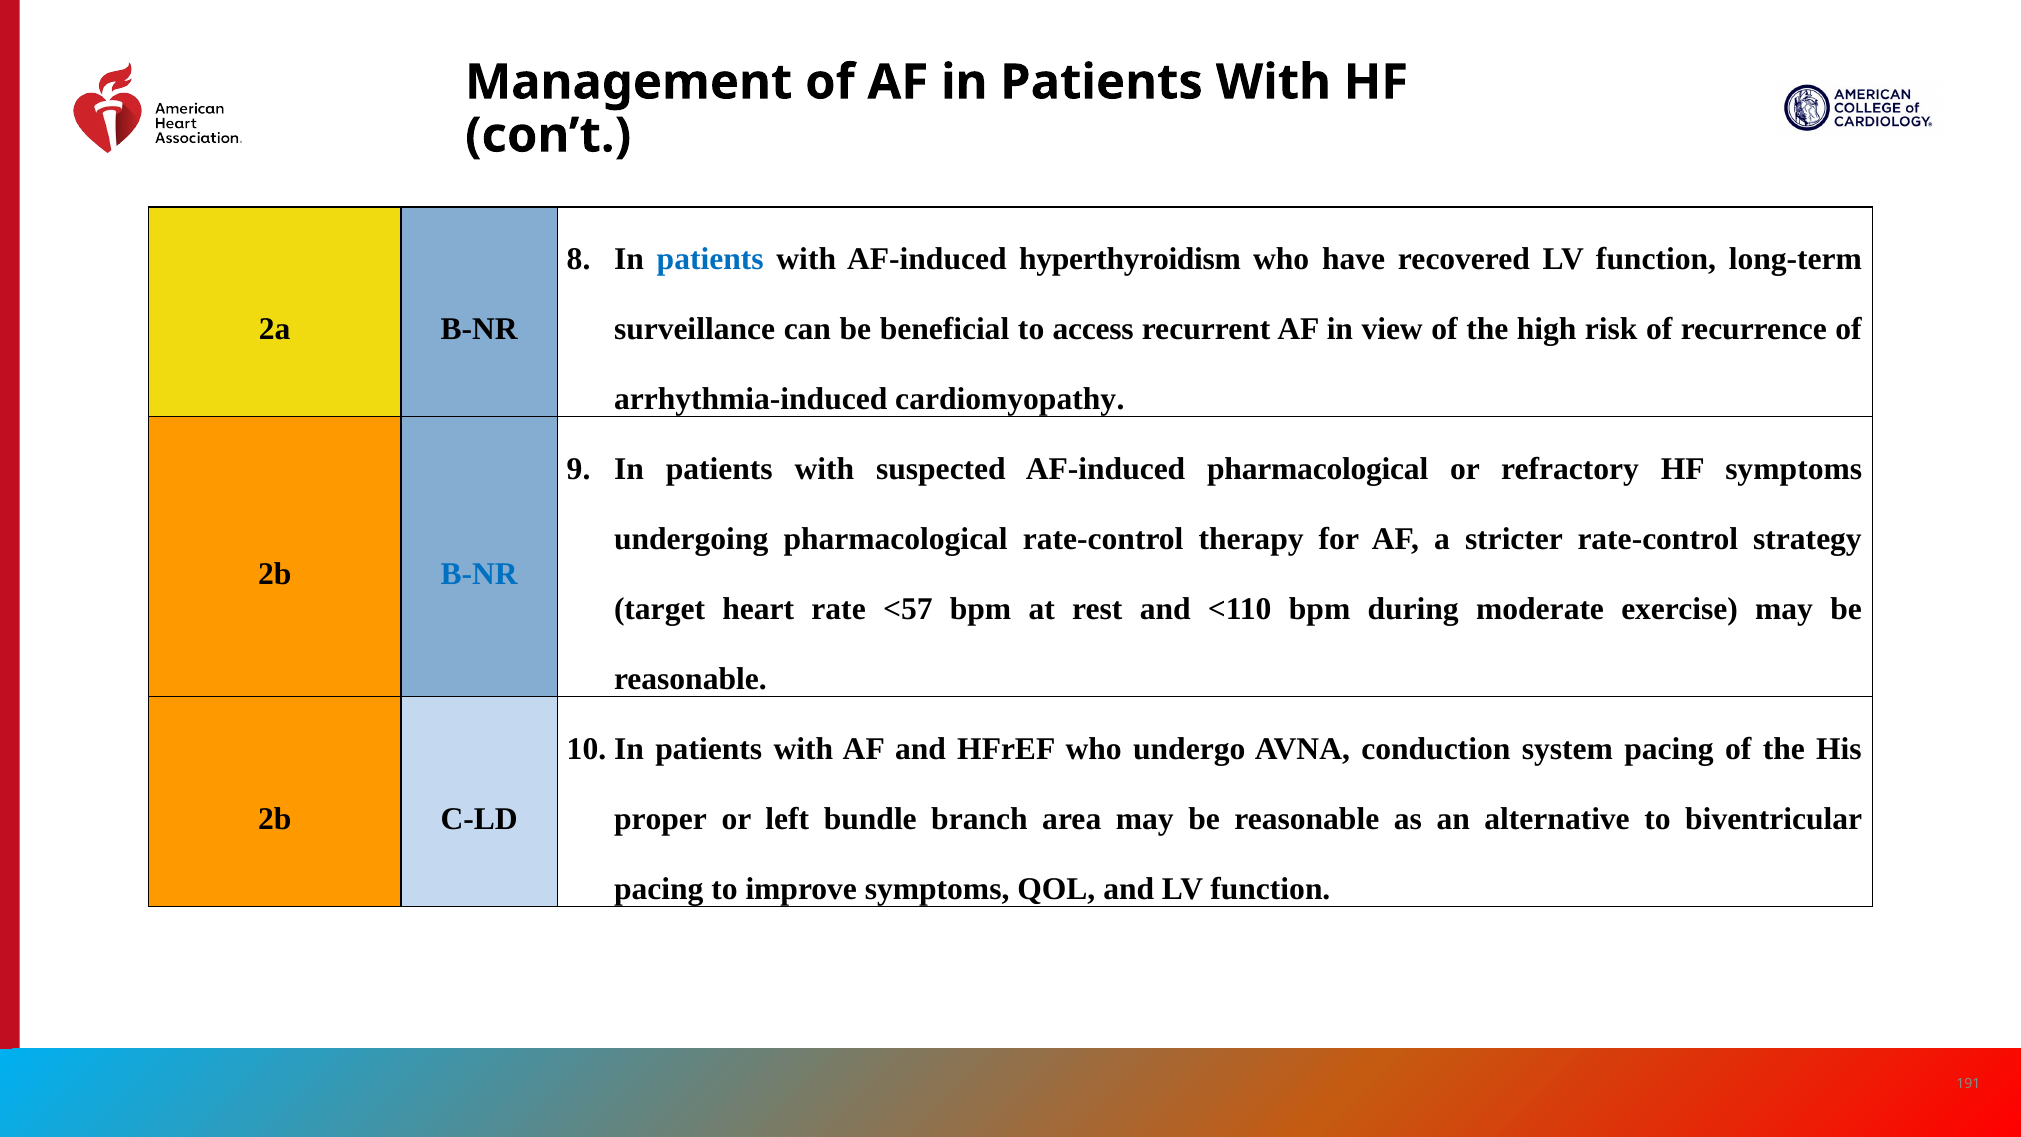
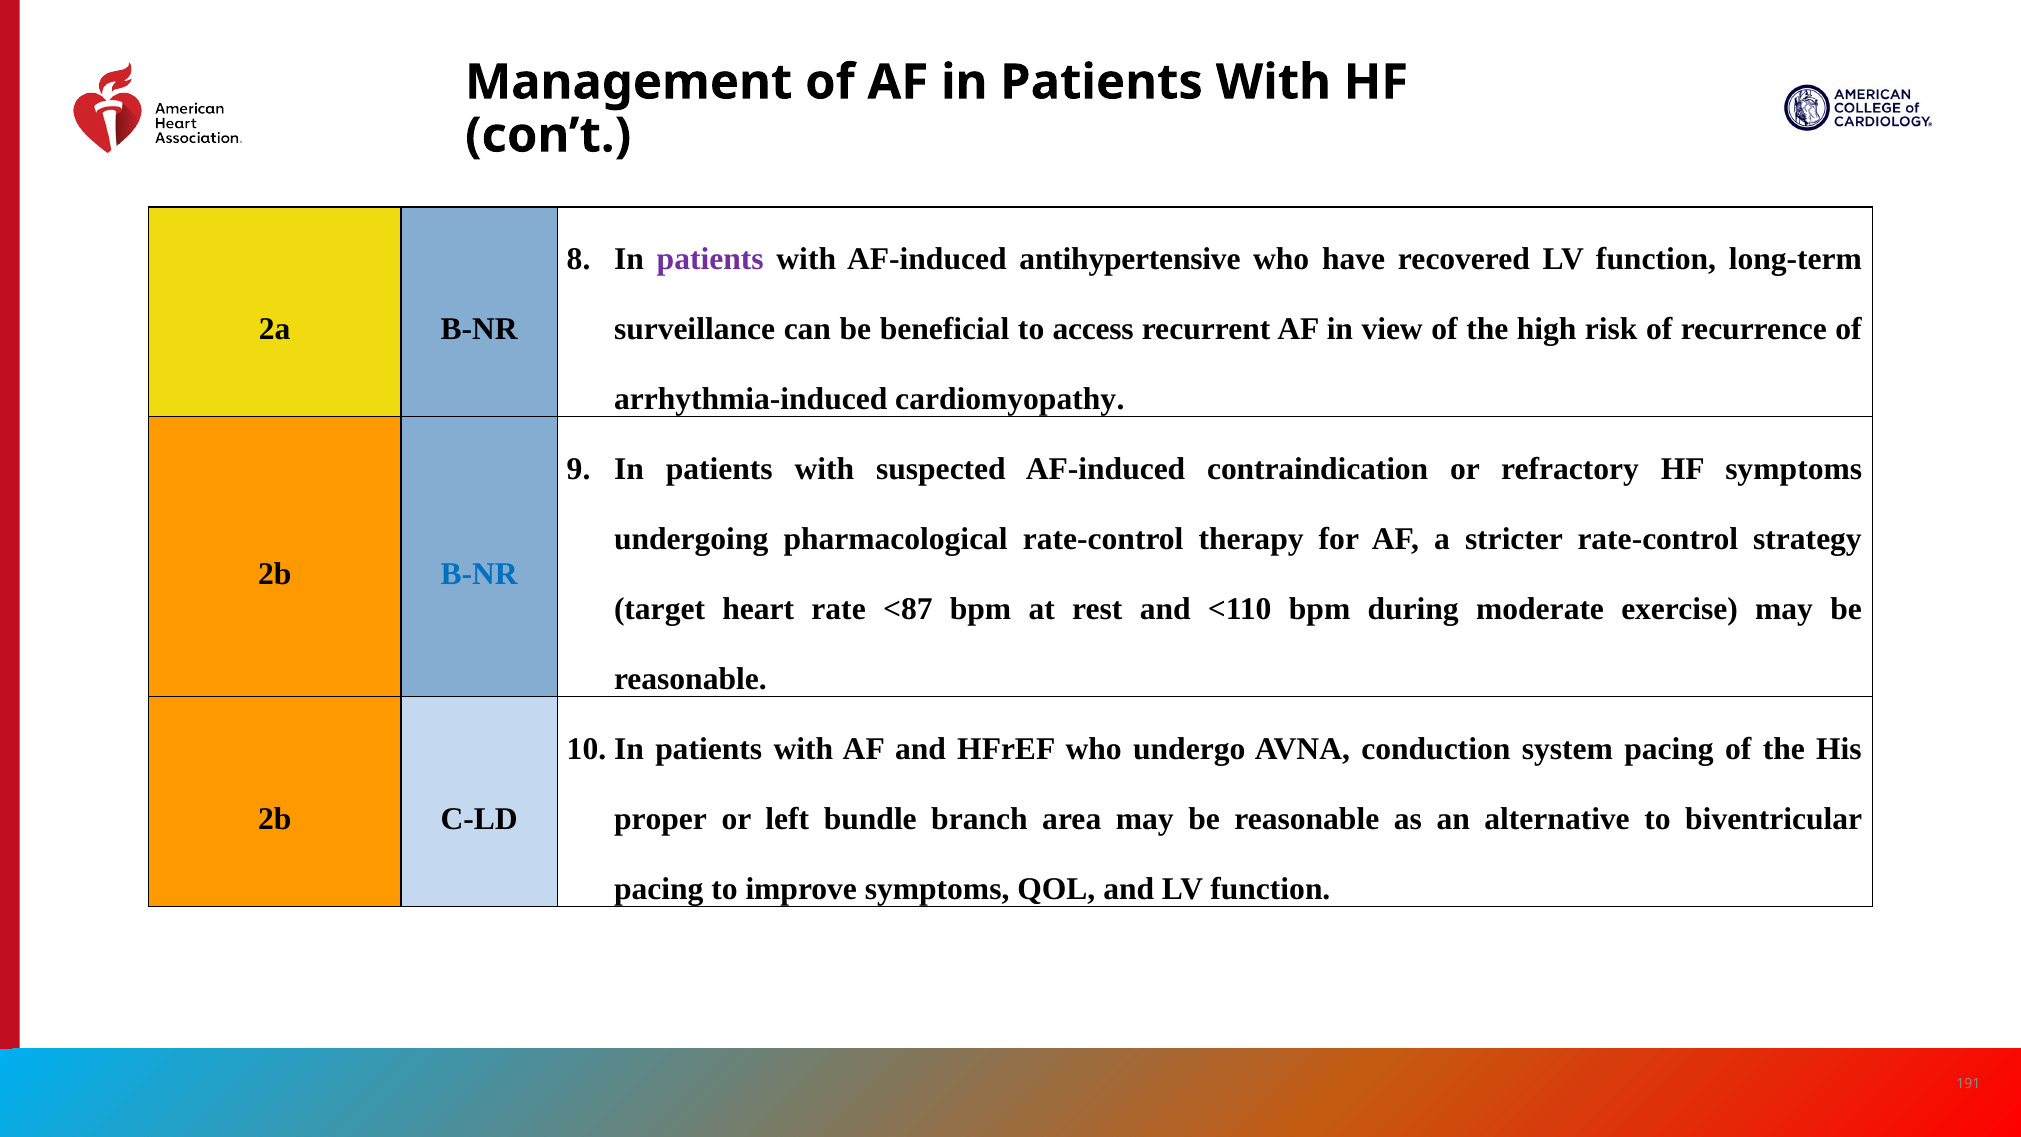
patients colour: blue -> purple (710, 260)
hyperthyroidism: hyperthyroidism -> antihypertensive (1130, 260)
AF-induced pharmacological: pharmacological -> contraindication (1318, 469)
<57: <57 -> <87 (908, 609)
